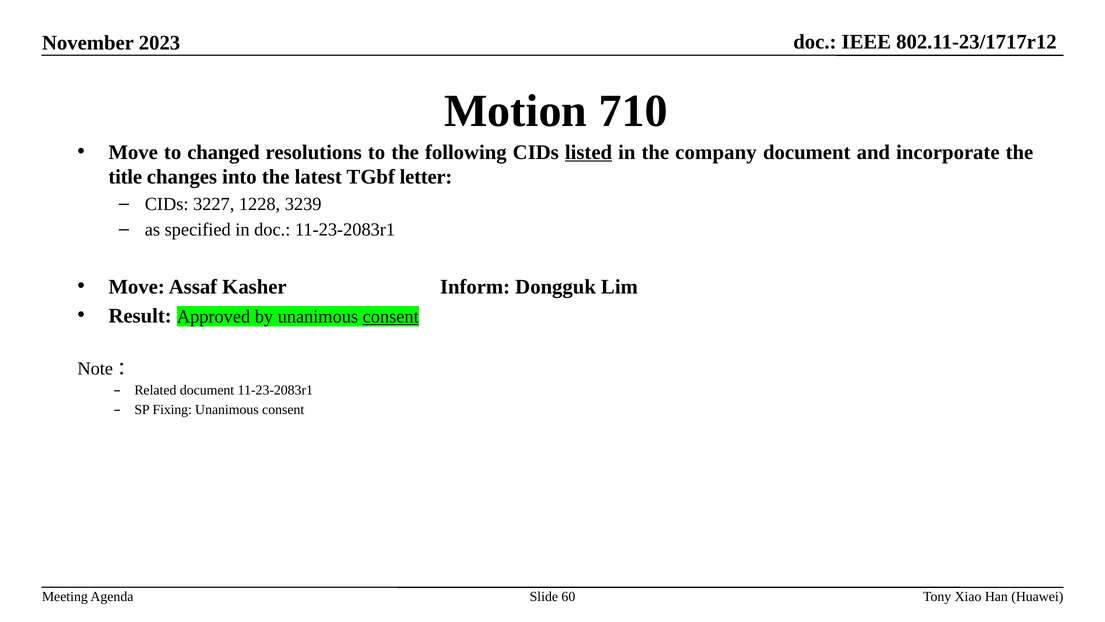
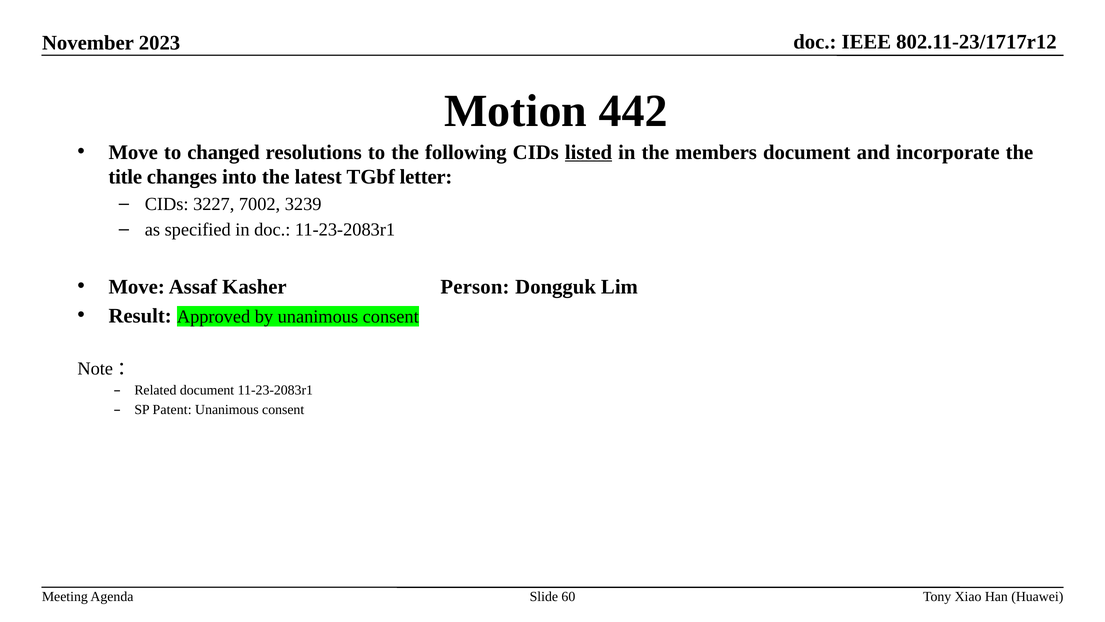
710: 710 -> 442 (633, 111)
company: company -> members (716, 152)
1228: 1228 -> 7002 (260, 204)
Inform: Inform -> Person (475, 286)
consent underline: present -> none (391, 316)
Fixing: Fixing -> Patent (172, 409)
